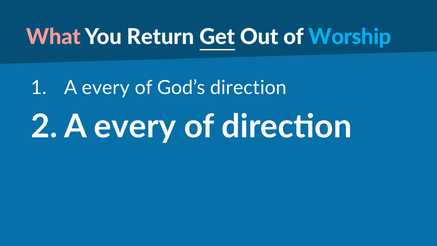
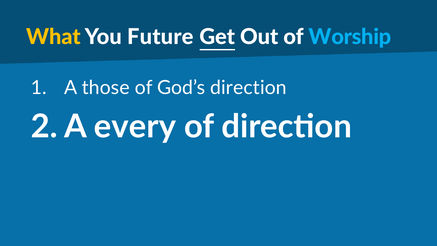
What colour: pink -> yellow (53, 37)
Return: Return -> Future (161, 37)
A every: every -> those (106, 88)
